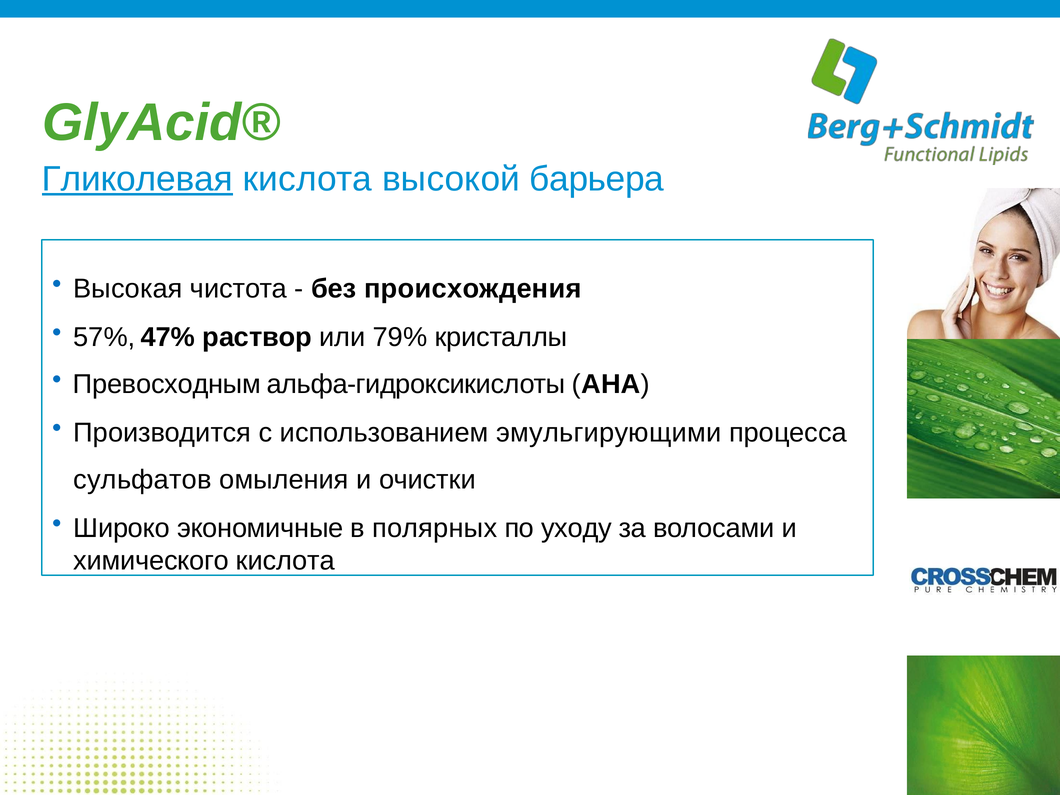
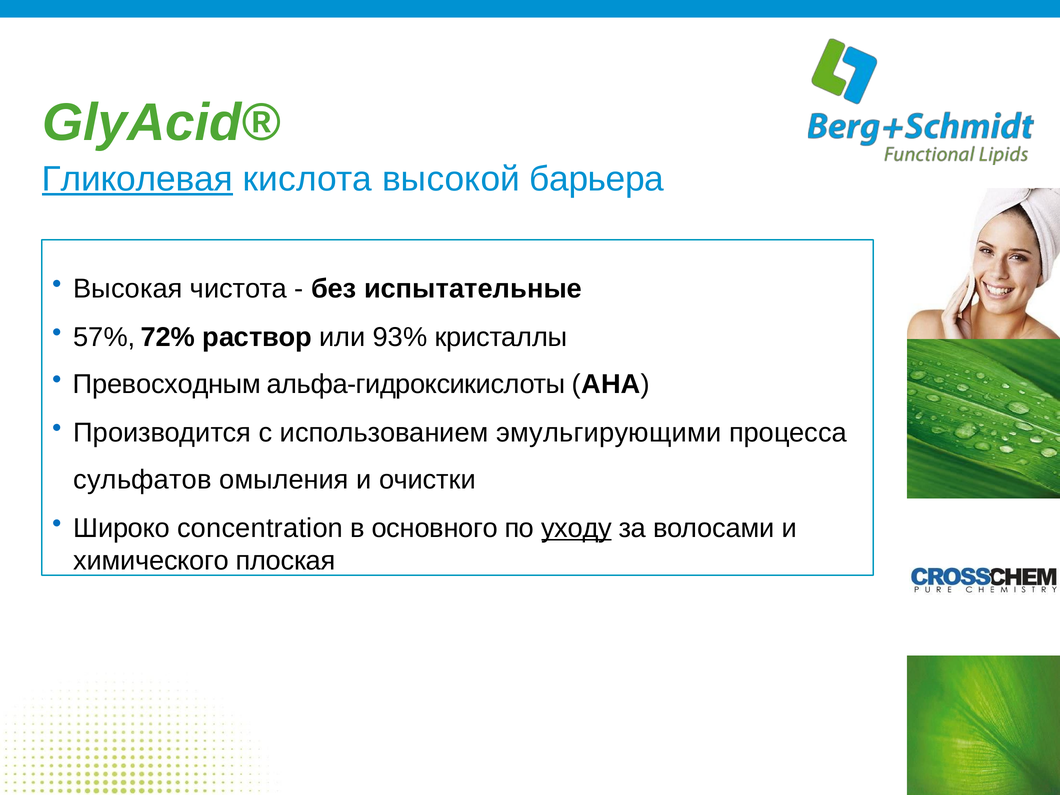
происхождения: происхождения -> испытательные (473, 289)
47%: 47% -> 72% (168, 337)
79%: 79% -> 93% (400, 337)
экономичные: экономичные -> concentration (260, 528)
полярных: полярных -> основного (435, 528)
уходу underline: none -> present (577, 528)
химического кислота: кислота -> плоская (286, 561)
